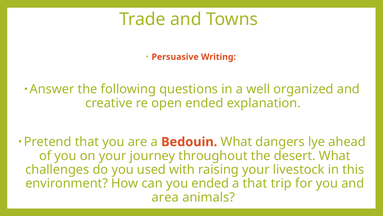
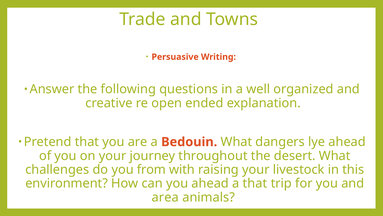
used: used -> from (151, 169)
you ended: ended -> ahead (210, 183)
